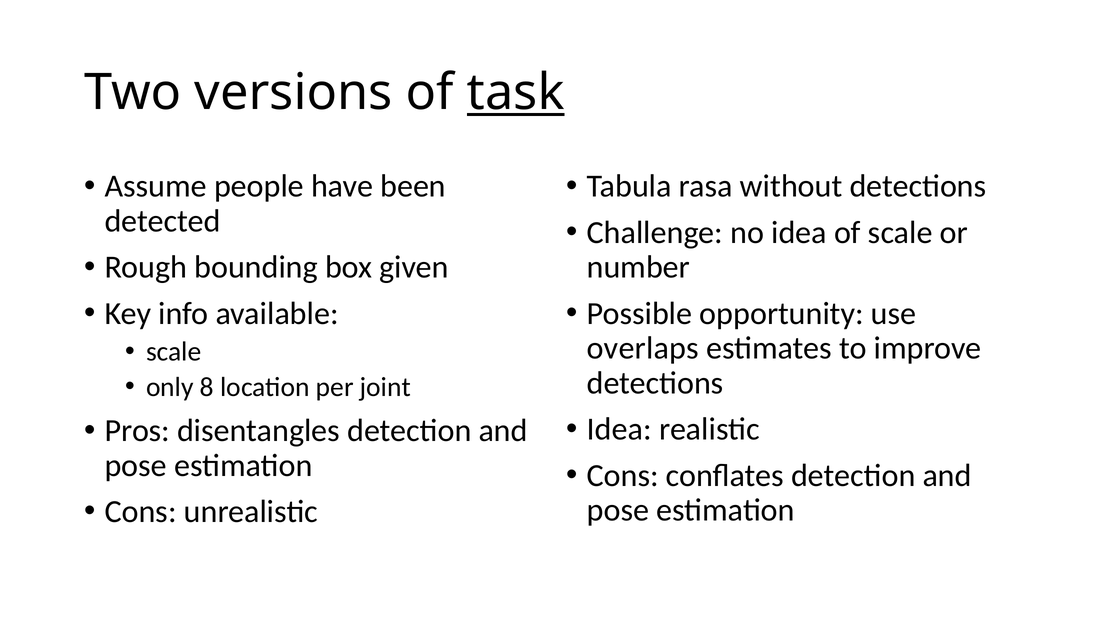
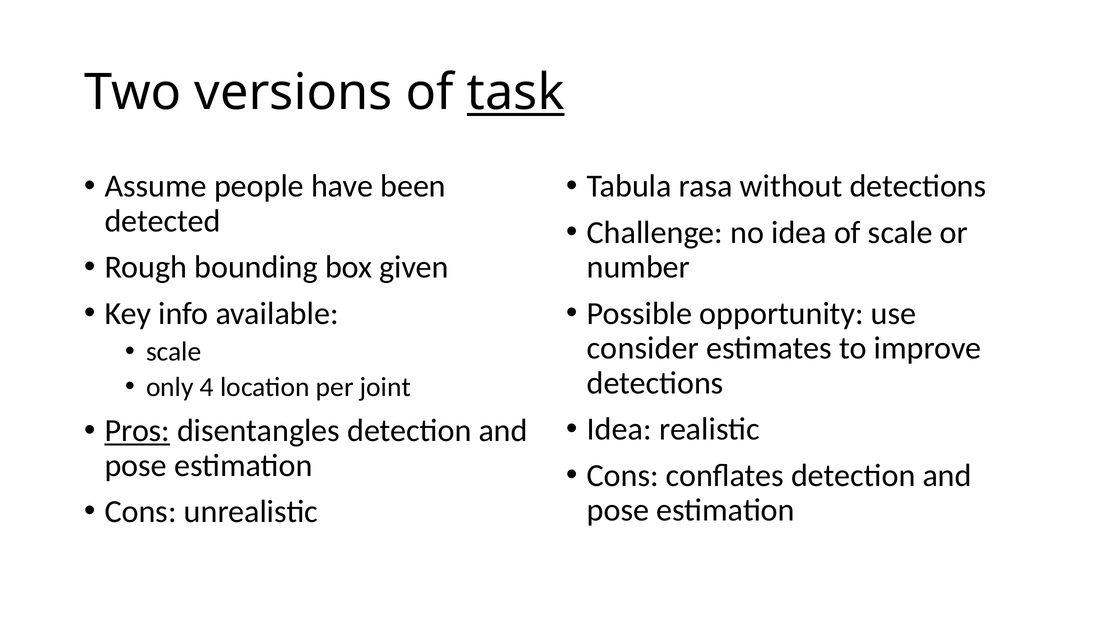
overlaps: overlaps -> consider (643, 348)
8: 8 -> 4 (207, 387)
Pros underline: none -> present (137, 431)
